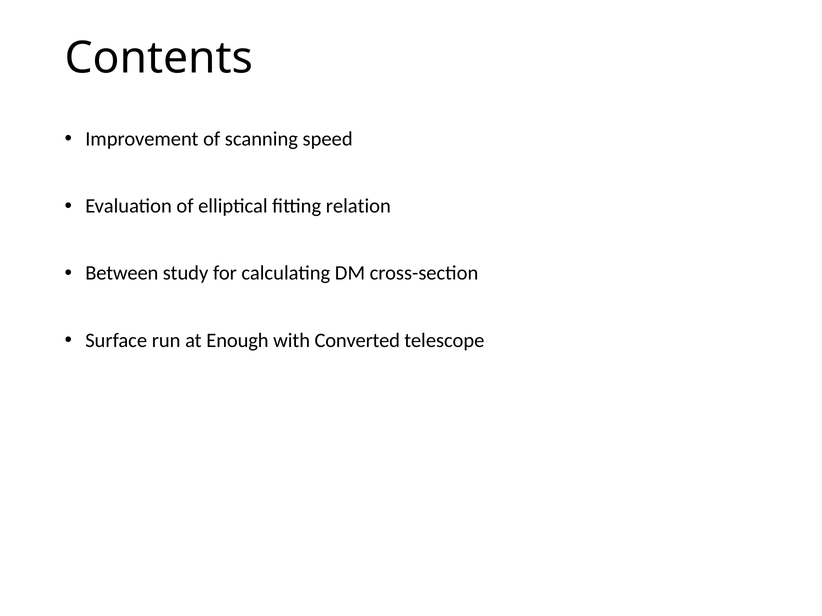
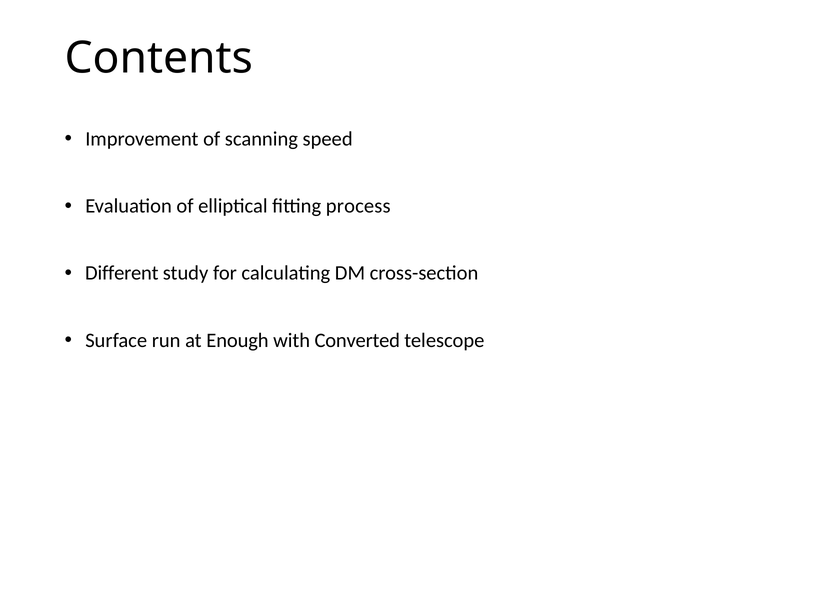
relation: relation -> process (358, 206)
Between: Between -> Different (122, 273)
